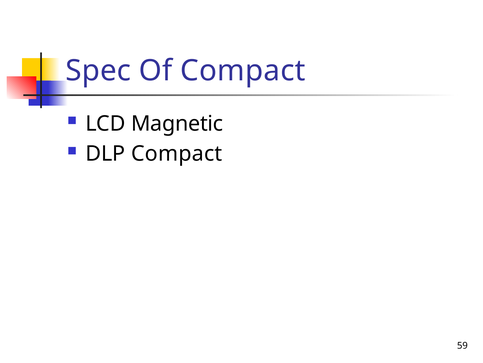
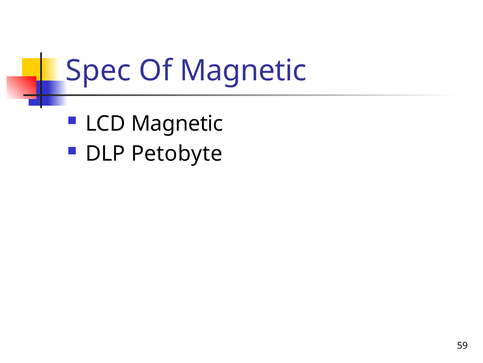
Of Compact: Compact -> Magnetic (243, 70)
DLP Compact: Compact -> Petobyte (177, 153)
